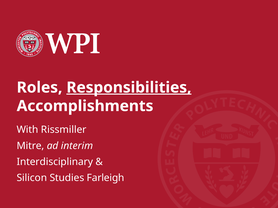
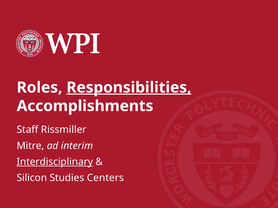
With: With -> Staff (28, 130)
Interdisciplinary underline: none -> present (55, 162)
Farleigh: Farleigh -> Centers (105, 178)
